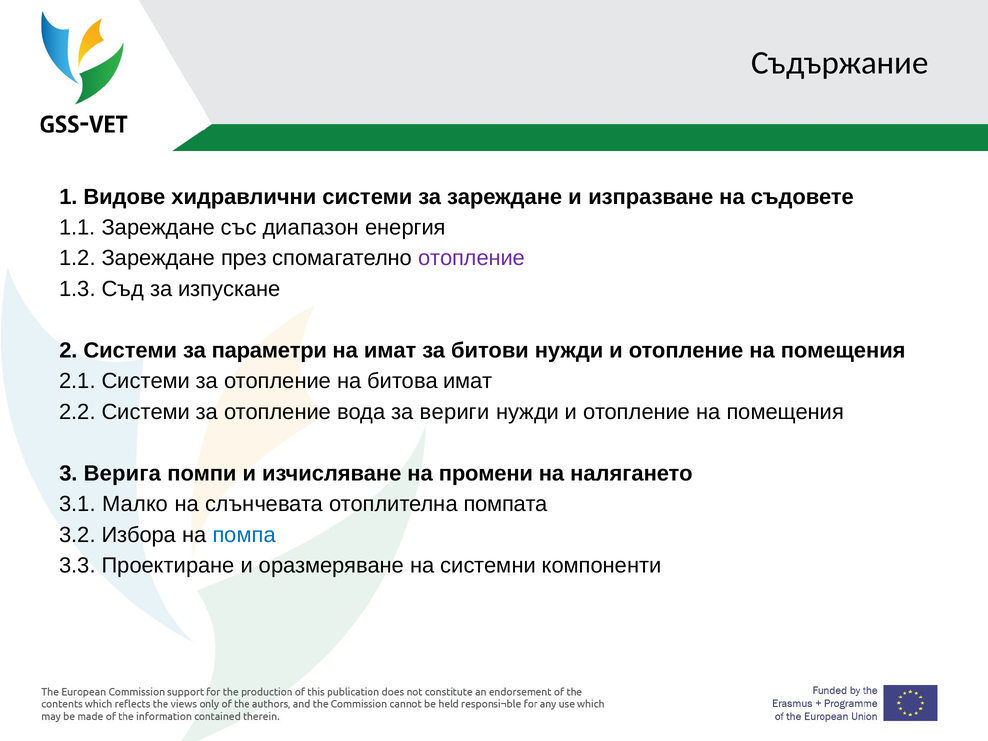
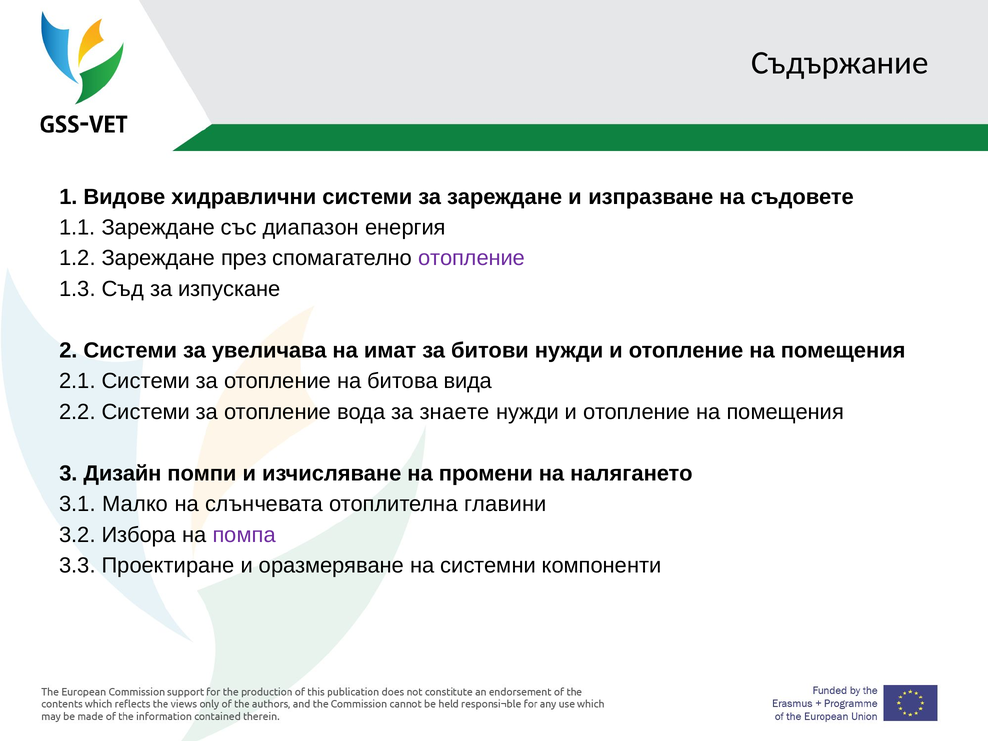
параметри: параметри -> увеличава (269, 350)
битова имат: имат -> вида (468, 381)
вериги: вериги -> знаете (455, 412)
Верига: Верига -> Дизайн (122, 473)
помпата: помпата -> главини (505, 504)
помпа colour: blue -> purple (244, 535)
